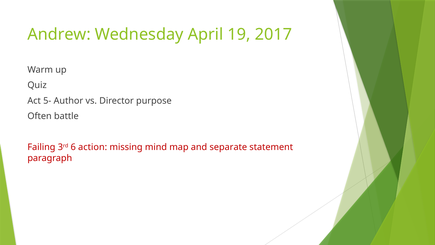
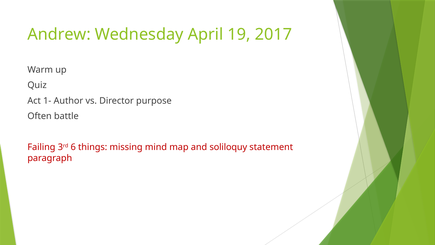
5-: 5- -> 1- (47, 101)
action: action -> things (93, 147)
separate: separate -> soliloquy (228, 147)
